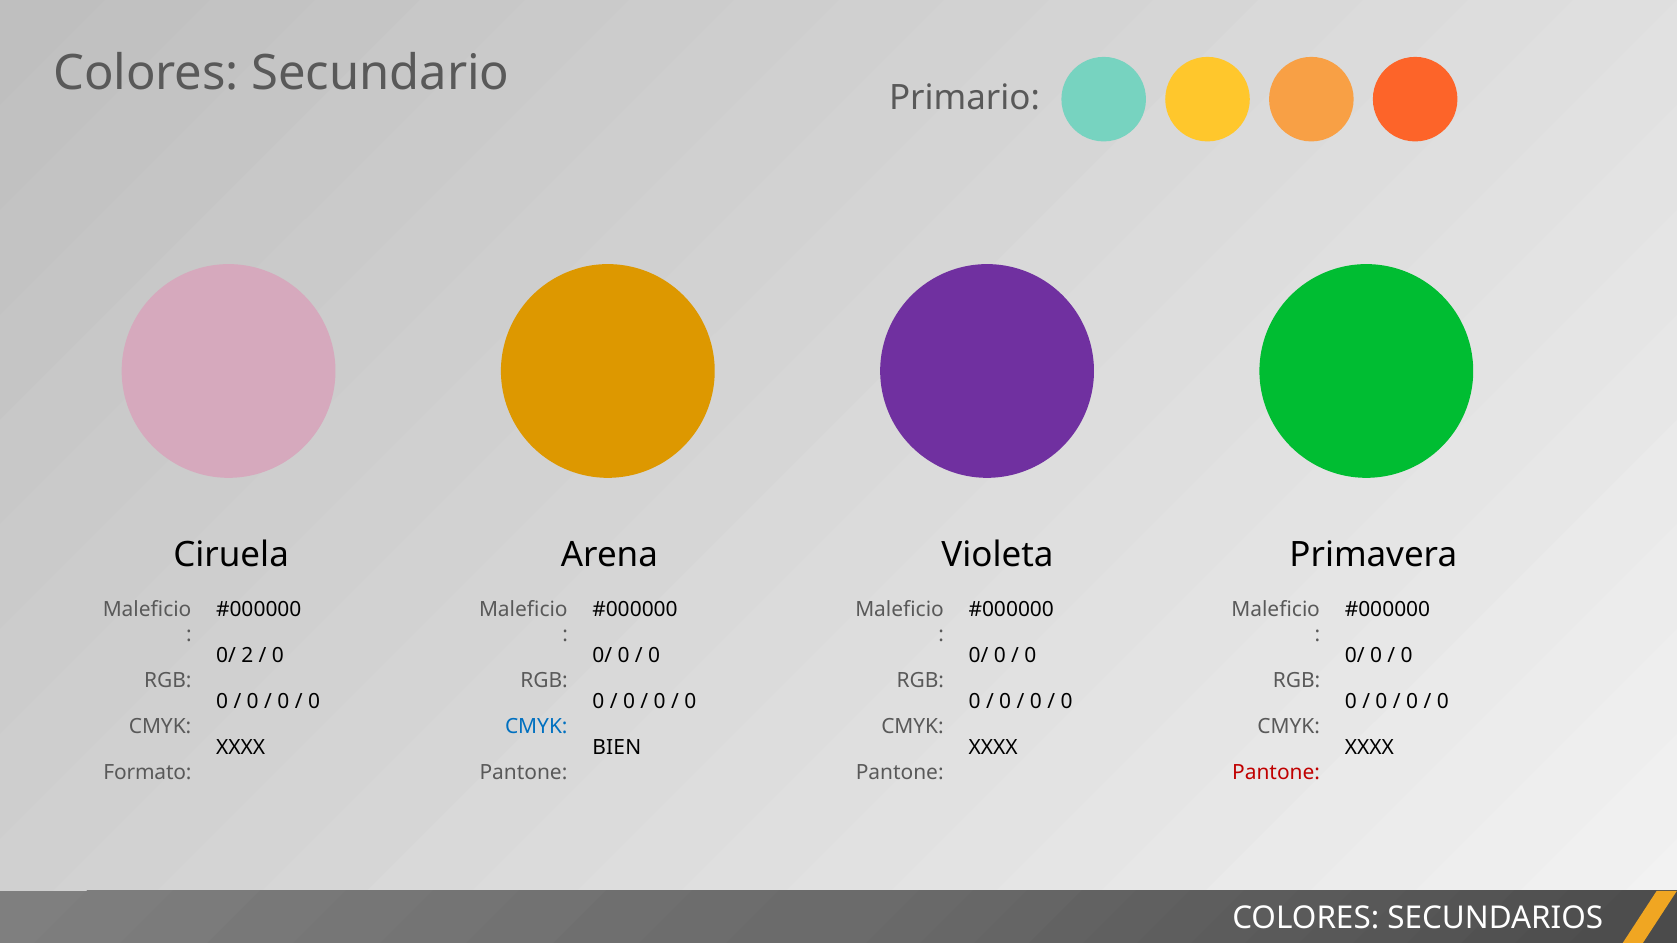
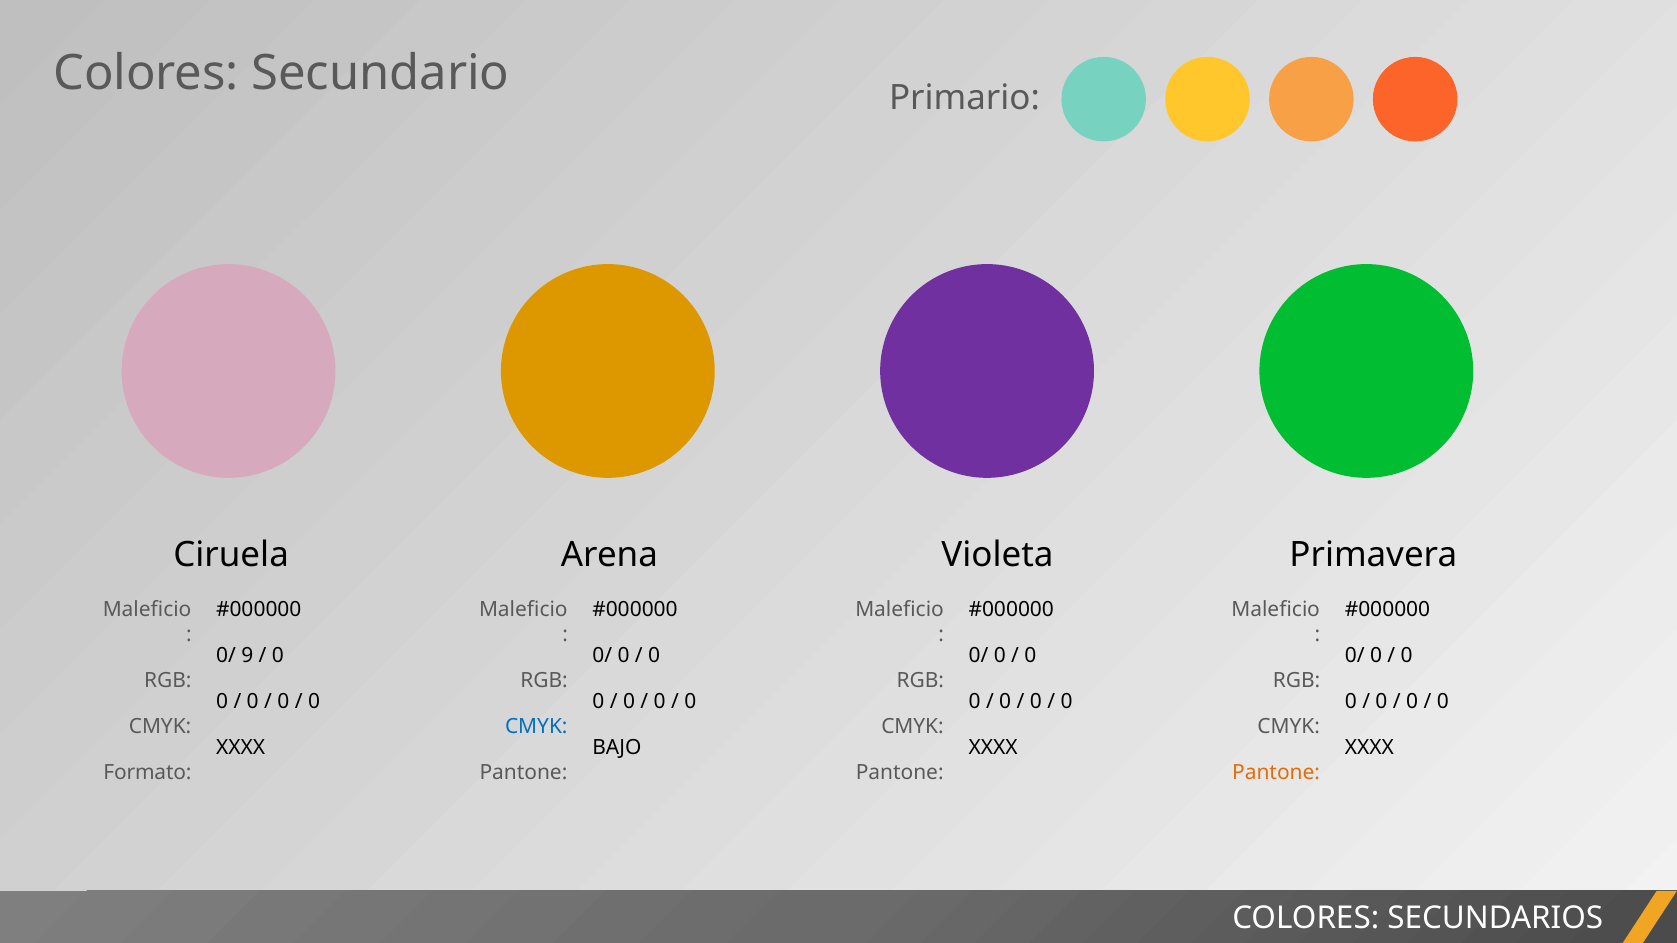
2: 2 -> 9 (247, 655)
BIEN: BIEN -> BAJO (617, 748)
Pantone colour: red -> orange (1276, 773)
